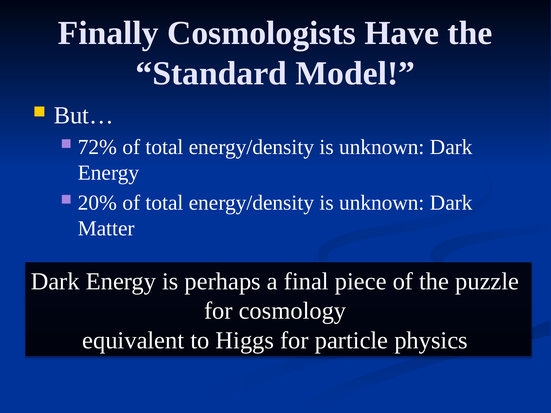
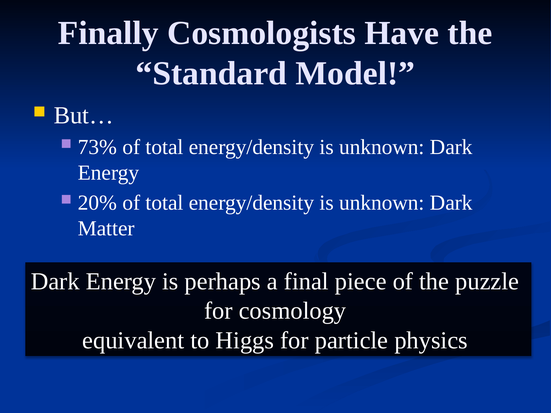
72%: 72% -> 73% (97, 147)
